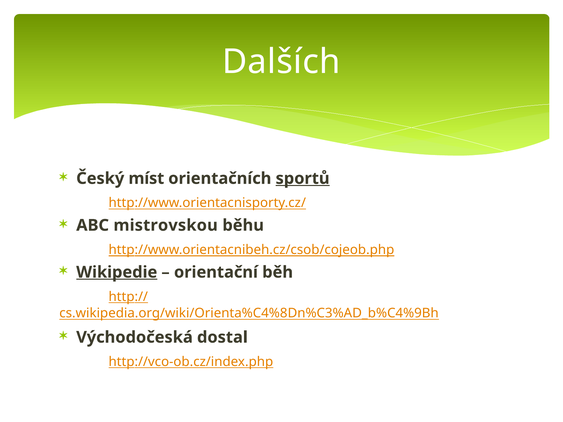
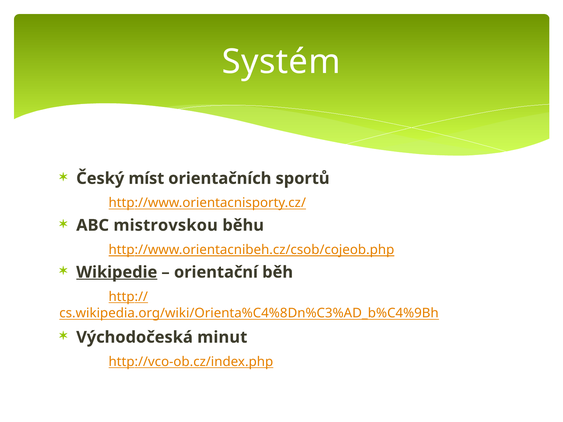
Dalších: Dalších -> Systém (281, 62)
sportů underline: present -> none (303, 179)
dostal: dostal -> minut (222, 337)
